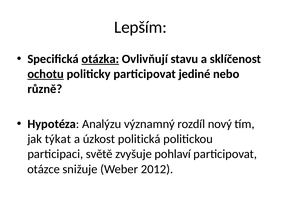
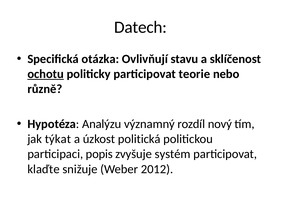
Lepším: Lepším -> Datech (141, 27)
otázka underline: present -> none (100, 59)
jediné: jediné -> teorie (194, 74)
světě: světě -> popis (99, 154)
pohlaví: pohlaví -> systém (173, 154)
otázce: otázce -> klaďte (44, 169)
